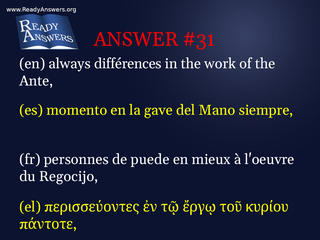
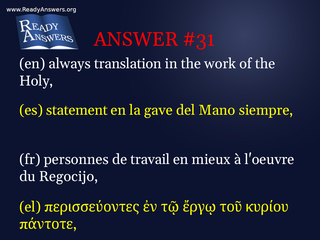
différences: différences -> translation (128, 64)
Ante: Ante -> Holy (36, 81)
momento: momento -> statement (77, 110)
puede: puede -> travail (150, 159)
